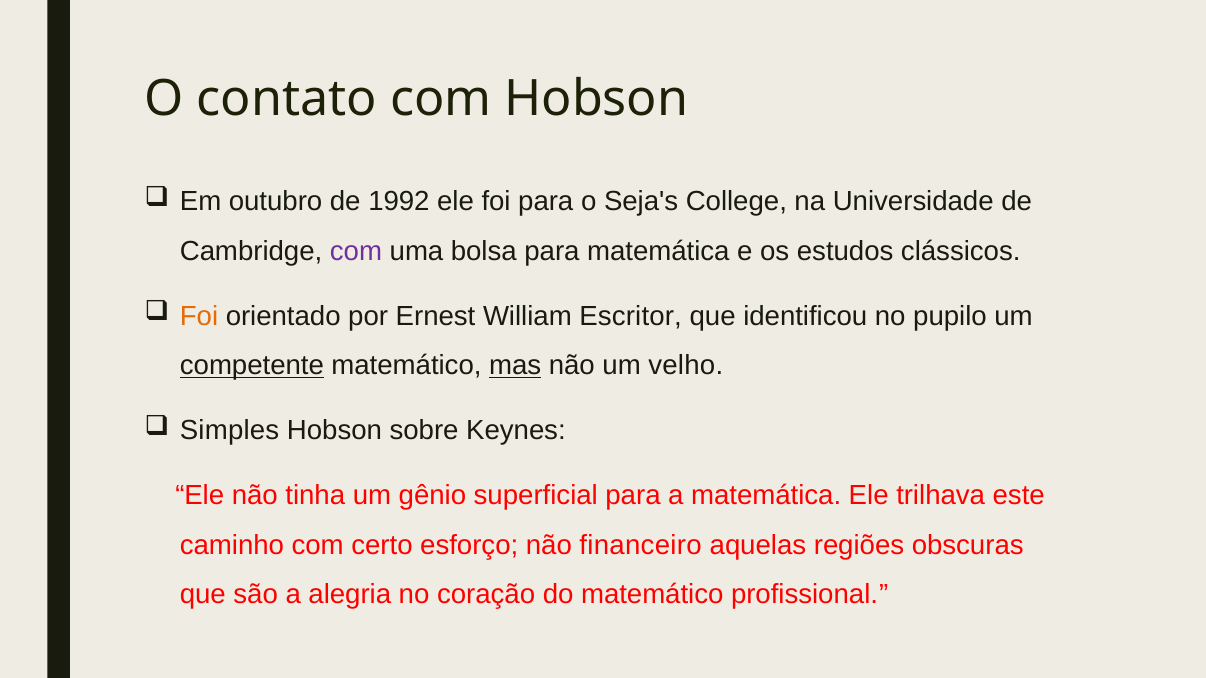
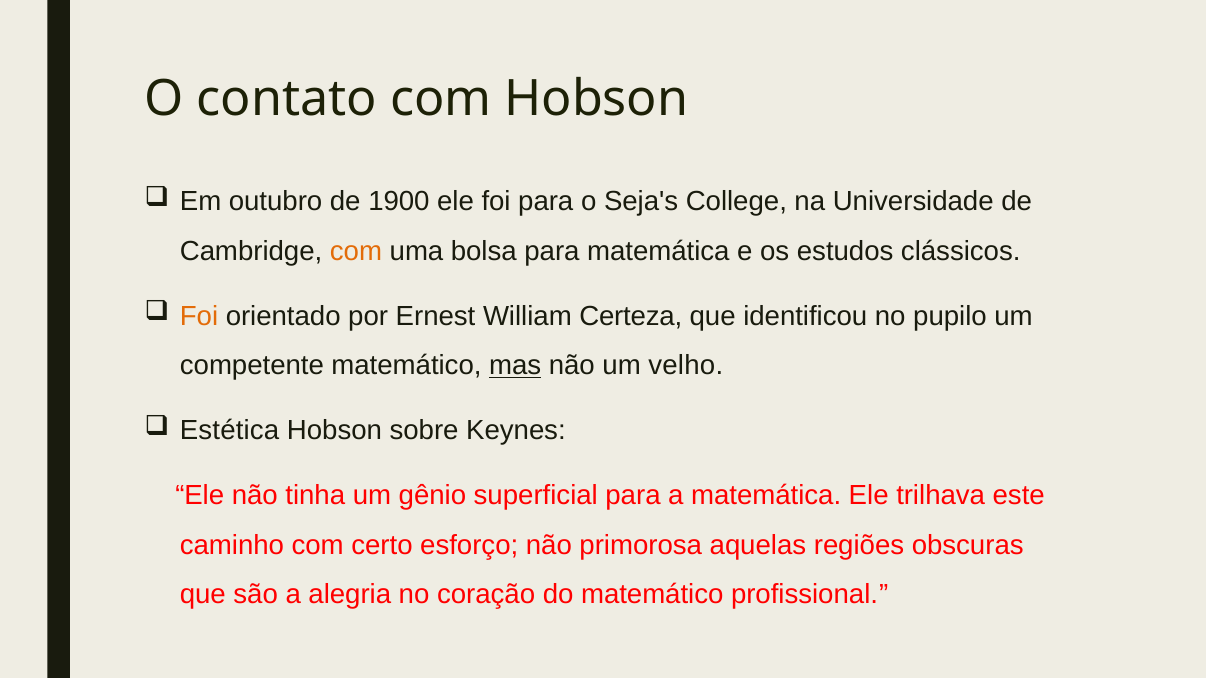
1992: 1992 -> 1900 (399, 202)
com colour: purple -> orange (356, 251)
Escritor: Escritor -> Certeza (631, 316)
competente underline: present -> none (252, 366)
Simples: Simples -> Estética (230, 431)
financeiro: financeiro -> primorosa (641, 545)
